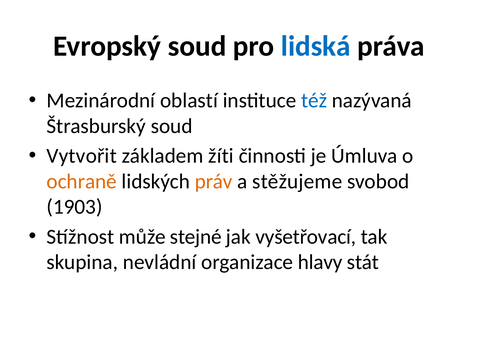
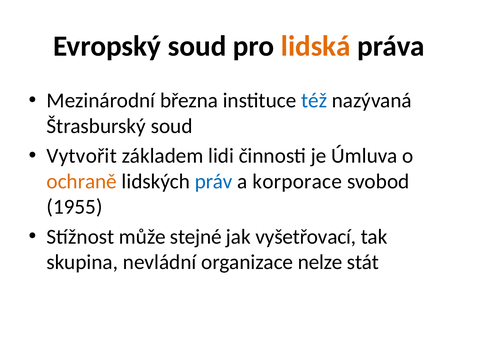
lidská colour: blue -> orange (316, 46)
oblastí: oblastí -> března (189, 100)
žíti: žíti -> lidi (221, 156)
práv colour: orange -> blue (214, 181)
stěžujeme: stěžujeme -> korporace (297, 181)
1903: 1903 -> 1955 (75, 207)
hlavy: hlavy -> nelze (320, 262)
